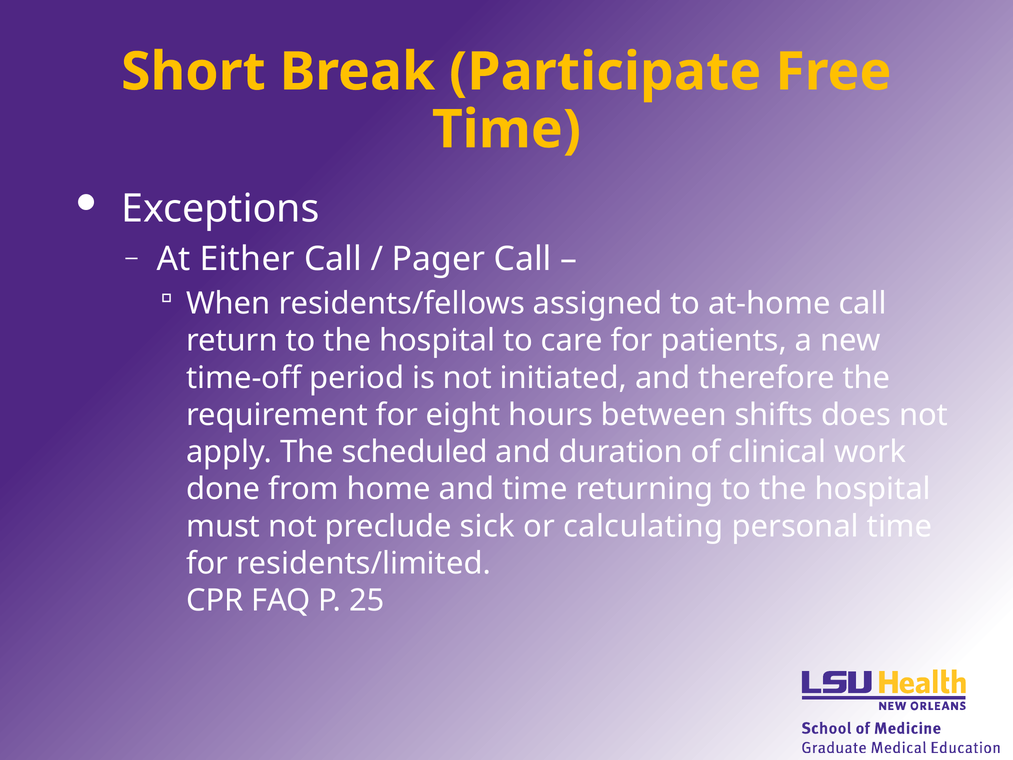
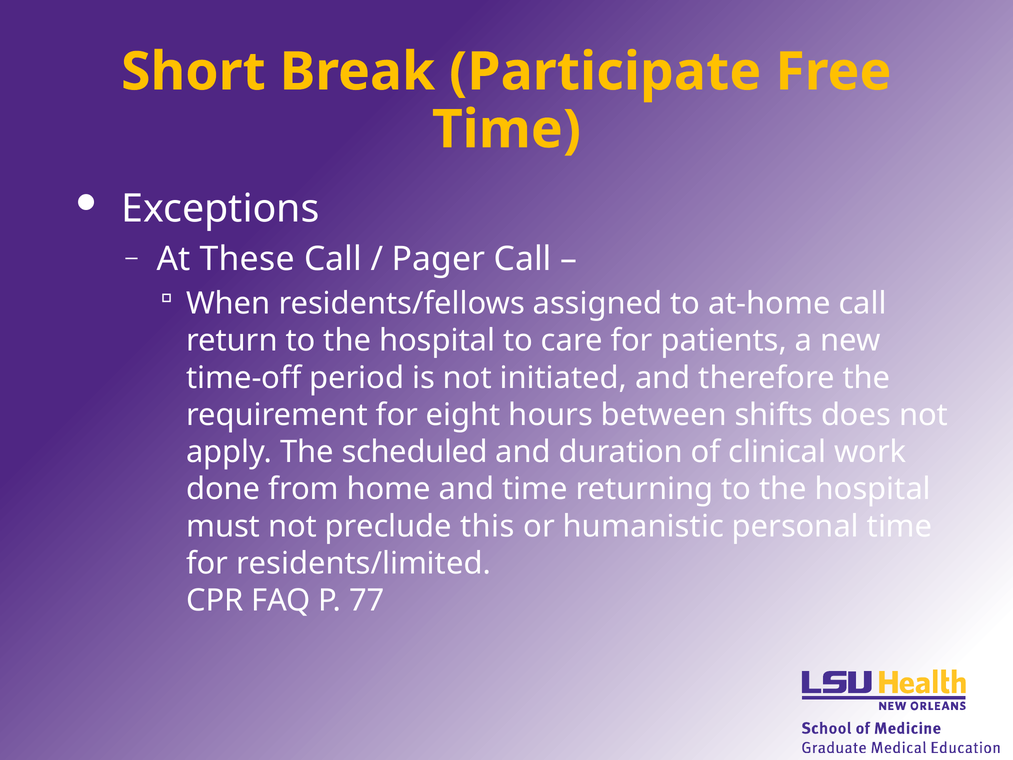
Either: Either -> These (247, 259)
sick: sick -> this (487, 526)
calculating: calculating -> humanistic (643, 526)
25: 25 -> 77 (367, 600)
